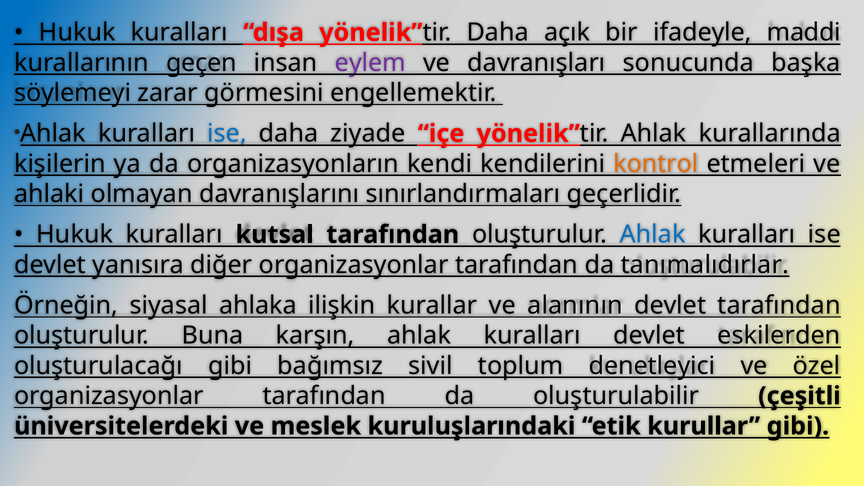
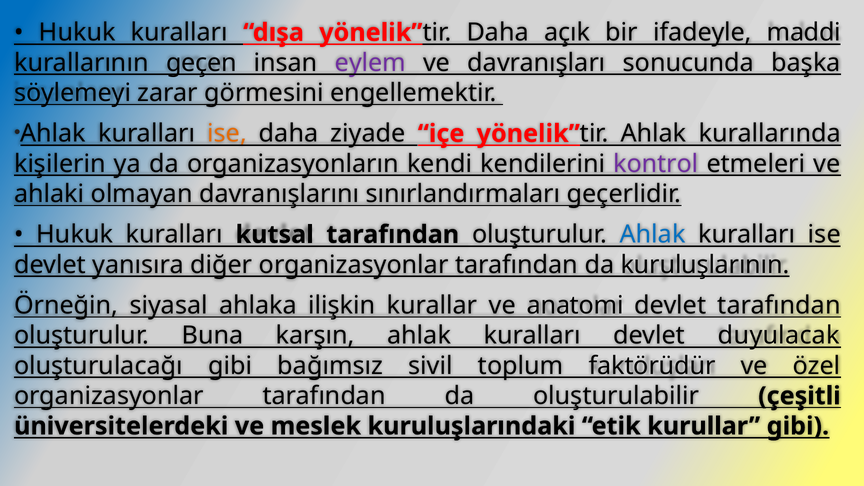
ise colour: blue -> orange (227, 134)
kontrol colour: orange -> purple (656, 164)
tanımalıdırlar: tanımalıdırlar -> kuruluşlarının (705, 265)
alanının: alanının -> anatomi (575, 305)
eskilerden: eskilerden -> duyulacak (779, 336)
denetleyici: denetleyici -> faktörüdür (652, 366)
